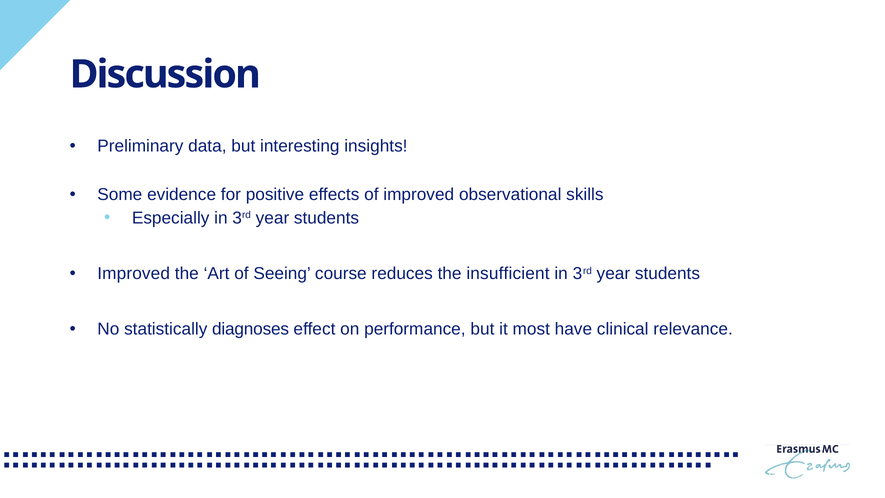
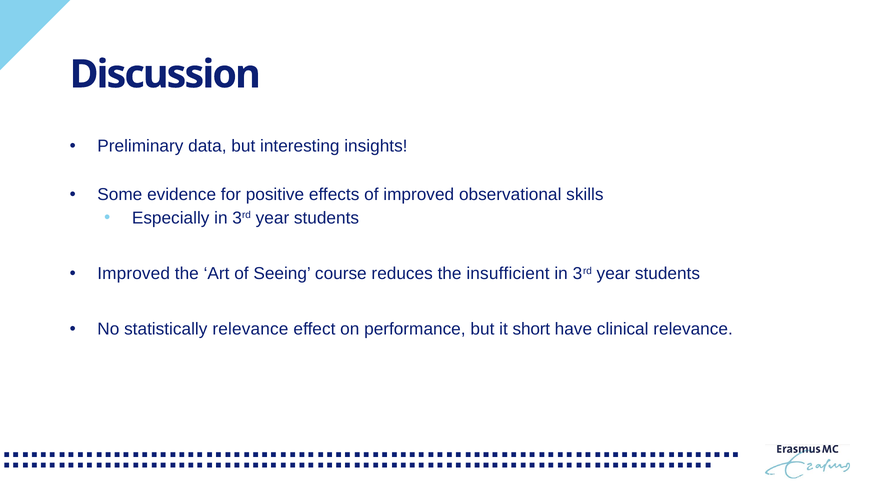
statistically diagnoses: diagnoses -> relevance (250, 329)
most: most -> short (531, 329)
